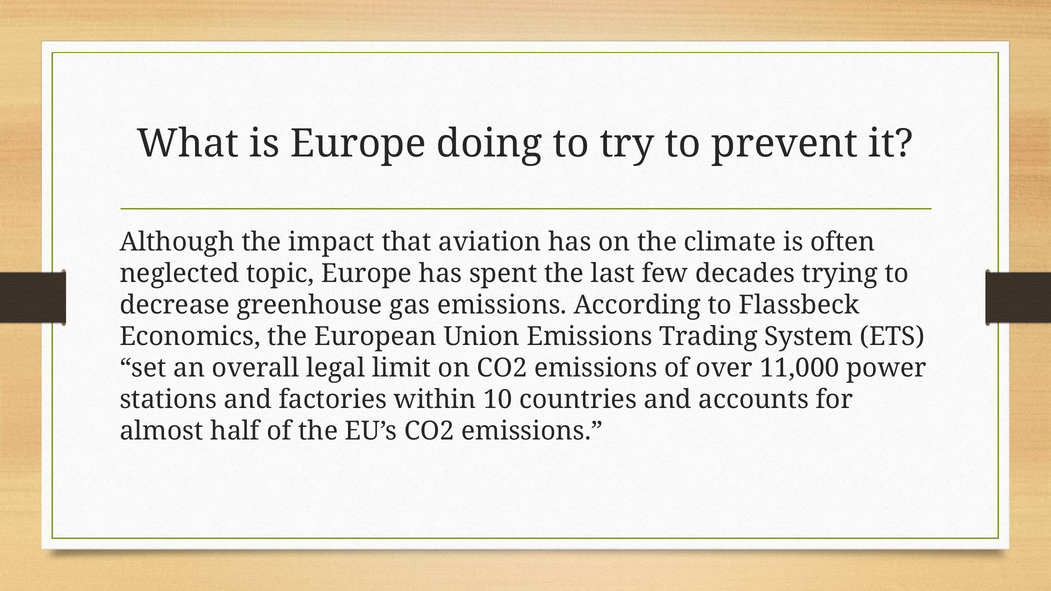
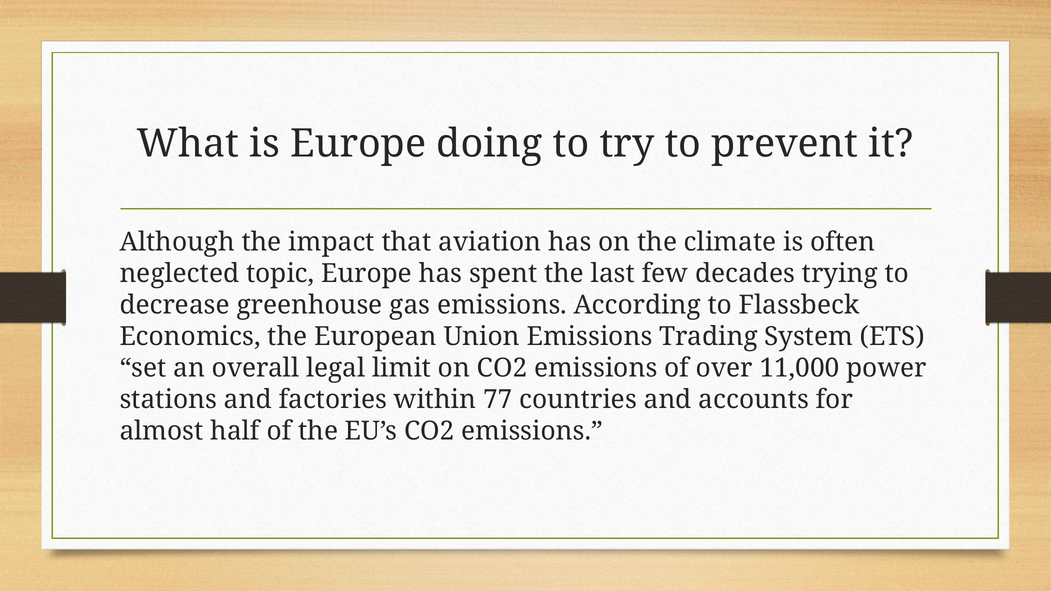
10: 10 -> 77 (498, 400)
